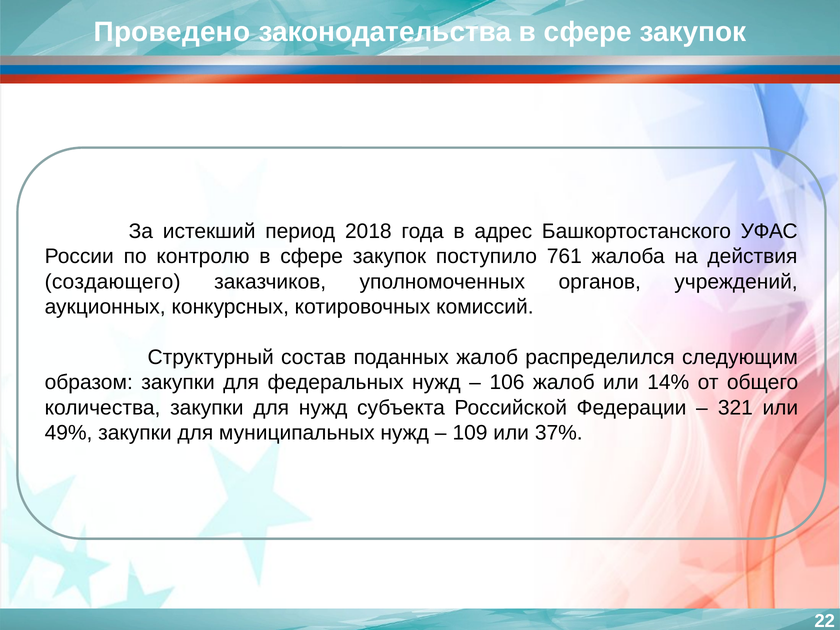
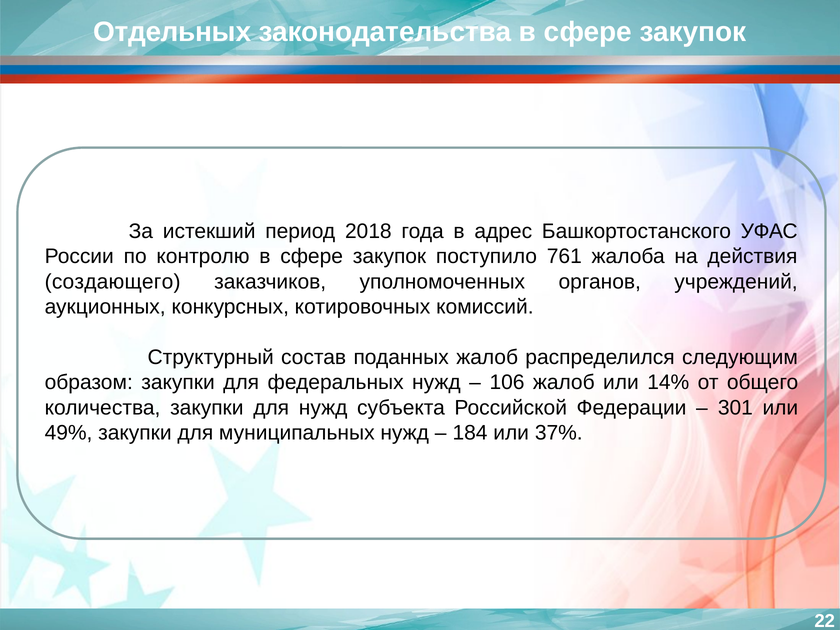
Проведено: Проведено -> Отдельных (172, 32)
321: 321 -> 301 (735, 408)
109: 109 -> 184 (470, 433)
